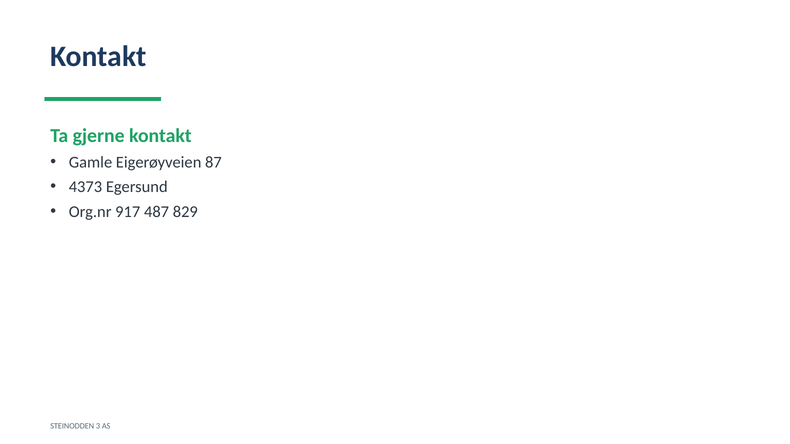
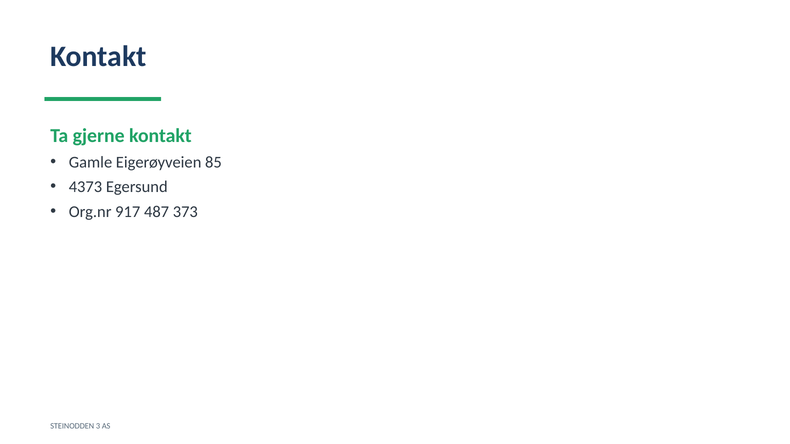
87: 87 -> 85 (213, 162)
829: 829 -> 373 (185, 212)
